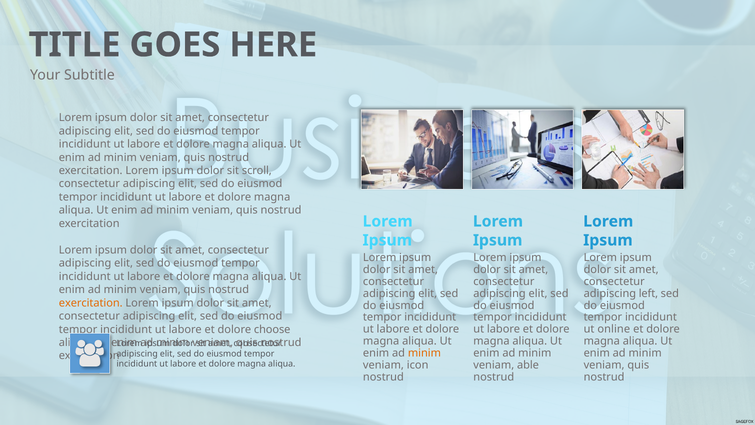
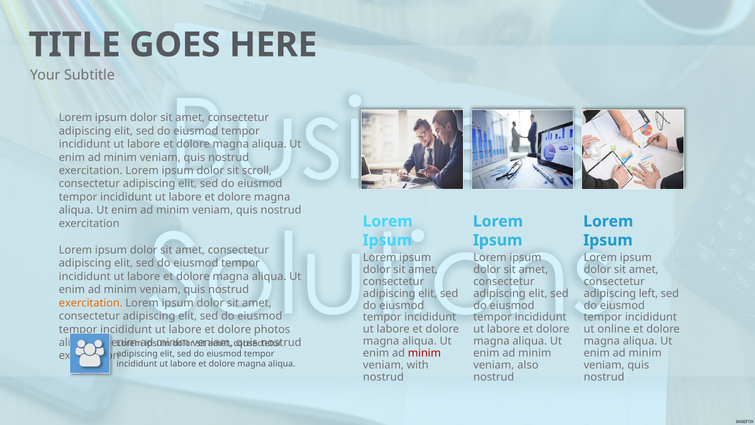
choose: choose -> photos (272, 329)
minim colour: orange -> red (424, 353)
icon: icon -> with (418, 365)
able: able -> also (528, 365)
